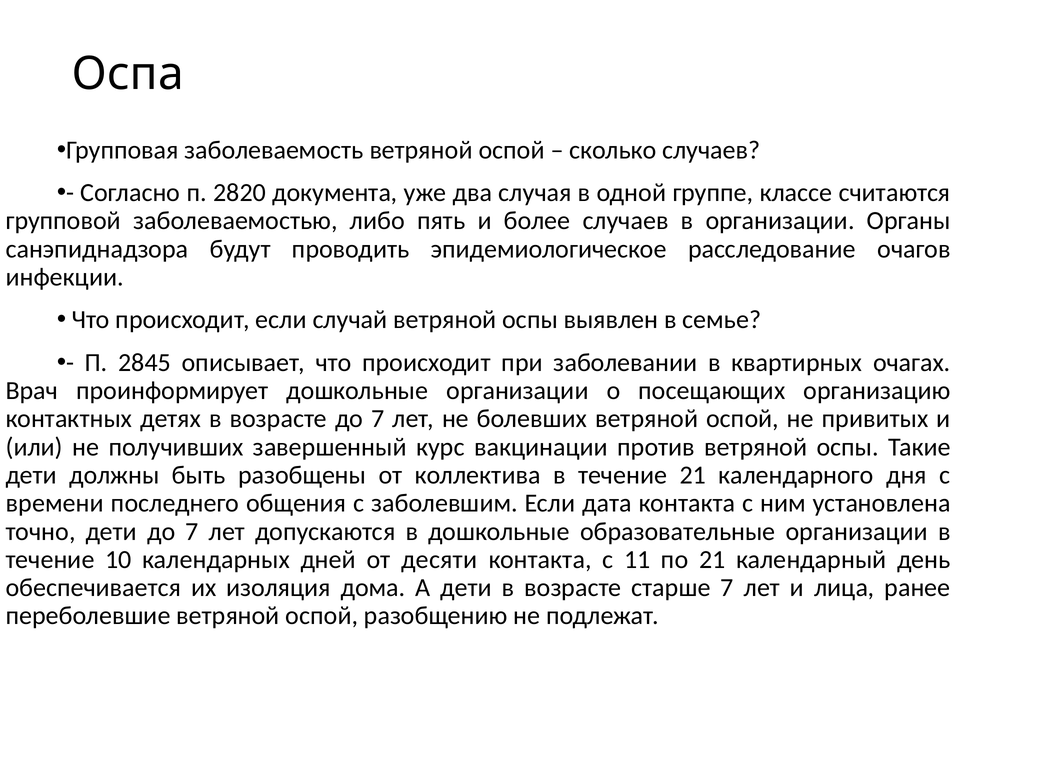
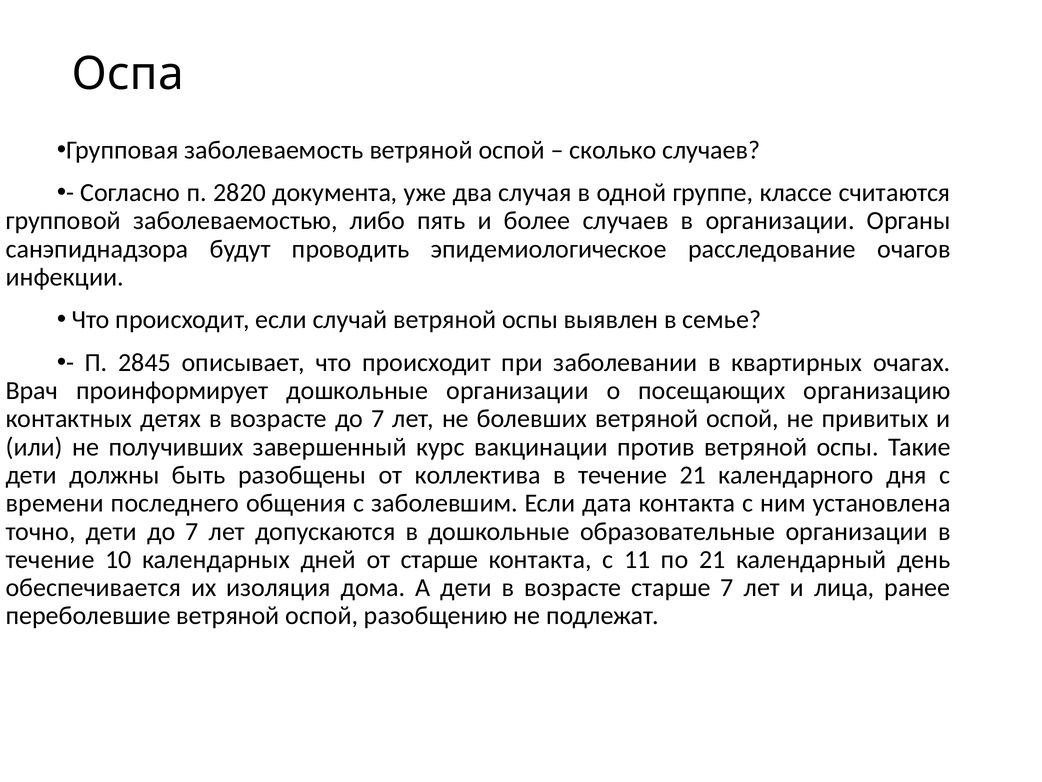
от десяти: десяти -> старше (439, 559)
